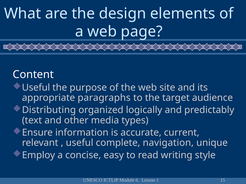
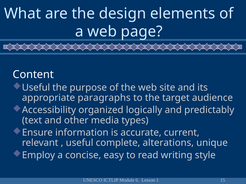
Distributing: Distributing -> Accessibility (49, 110)
navigation: navigation -> alterations (168, 143)
